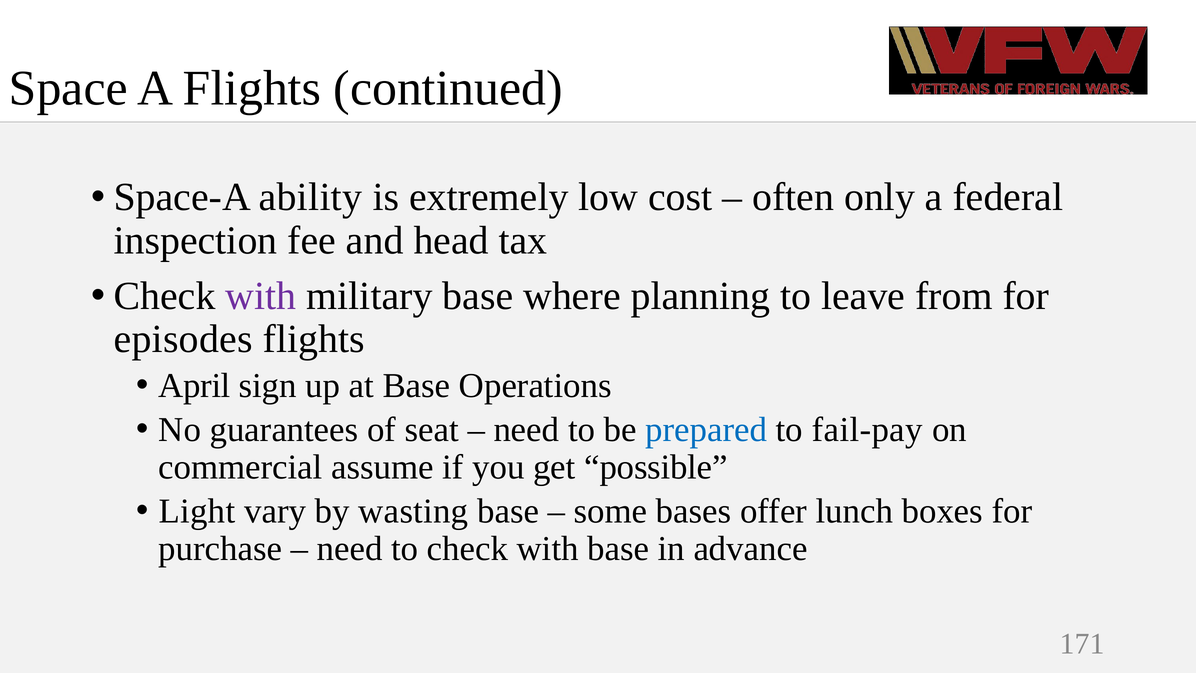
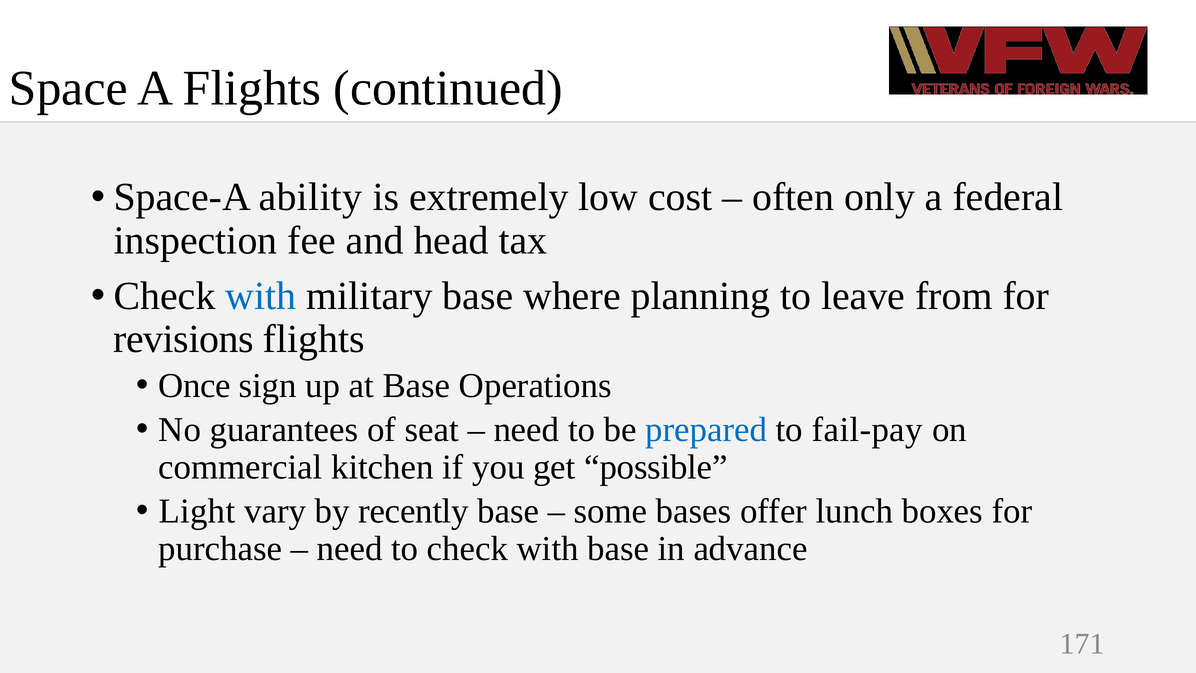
with colour: purple -> blue (261, 296)
episodes: episodes -> revisions (183, 339)
April: April -> Once (194, 386)
assume: assume -> kitchen (382, 467)
wasting: wasting -> recently (414, 511)
